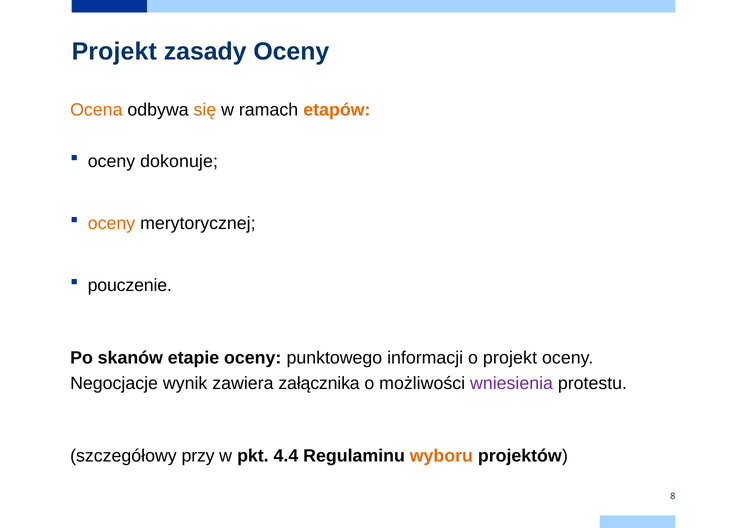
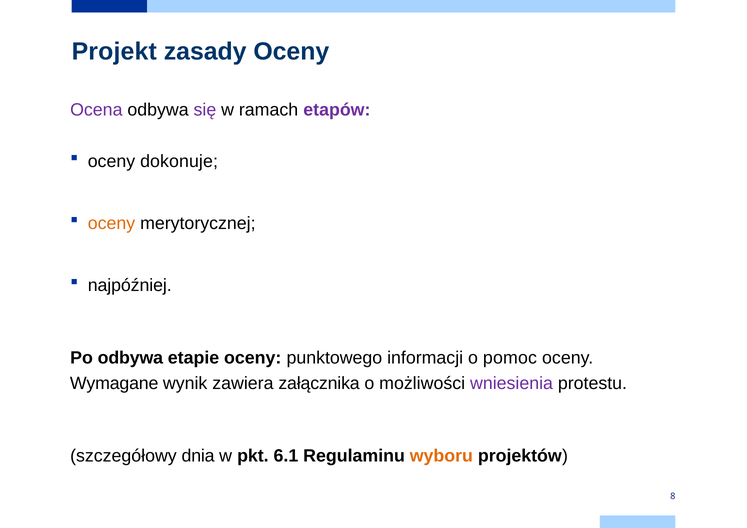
Ocena colour: orange -> purple (96, 110)
się colour: orange -> purple (205, 110)
etapów colour: orange -> purple (337, 110)
pouczenie: pouczenie -> najpóźniej (130, 285)
Po skanów: skanów -> odbywa (130, 358)
o projekt: projekt -> pomoc (510, 358)
Negocjacje: Negocjacje -> Wymagane (114, 383)
przy: przy -> dnia (198, 456)
4.4: 4.4 -> 6.1 (286, 456)
